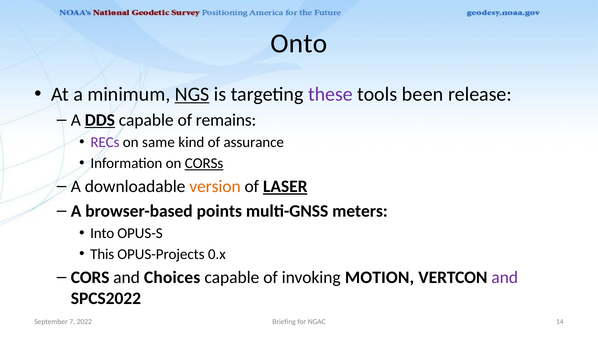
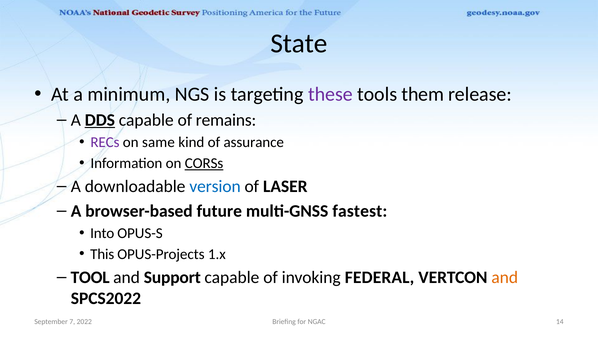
Onto: Onto -> State (299, 43)
NGS underline: present -> none (192, 94)
been: been -> them (423, 94)
version colour: orange -> blue (215, 186)
LASER underline: present -> none (285, 186)
points: points -> future (219, 211)
meters: meters -> fastest (360, 211)
0.x: 0.x -> 1.x (217, 254)
CORS: CORS -> TOOL (90, 277)
Choices: Choices -> Support (172, 277)
MOTION: MOTION -> FEDERAL (380, 277)
and colour: purple -> orange (505, 277)
